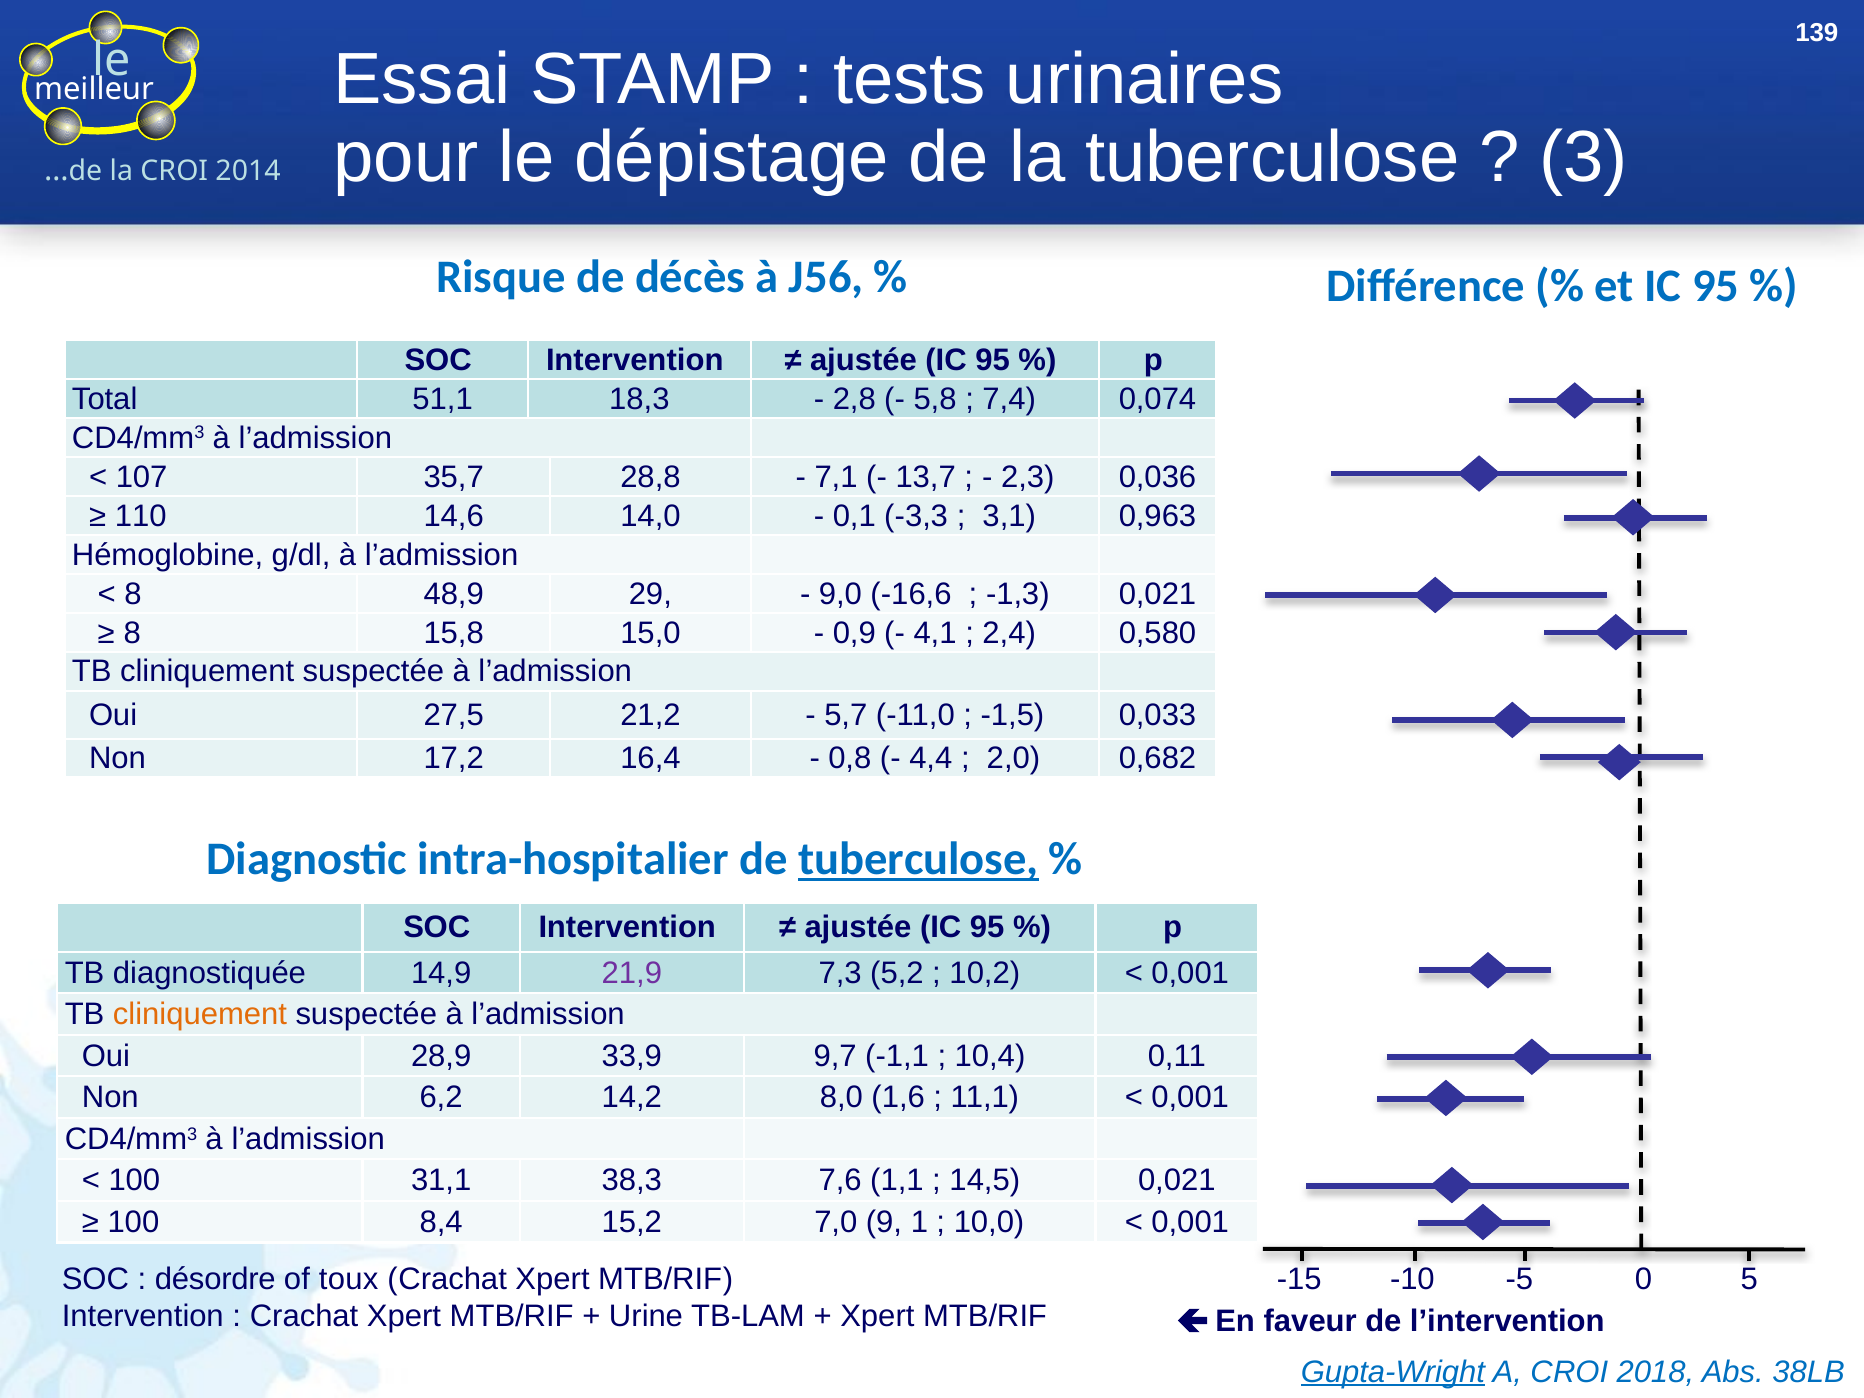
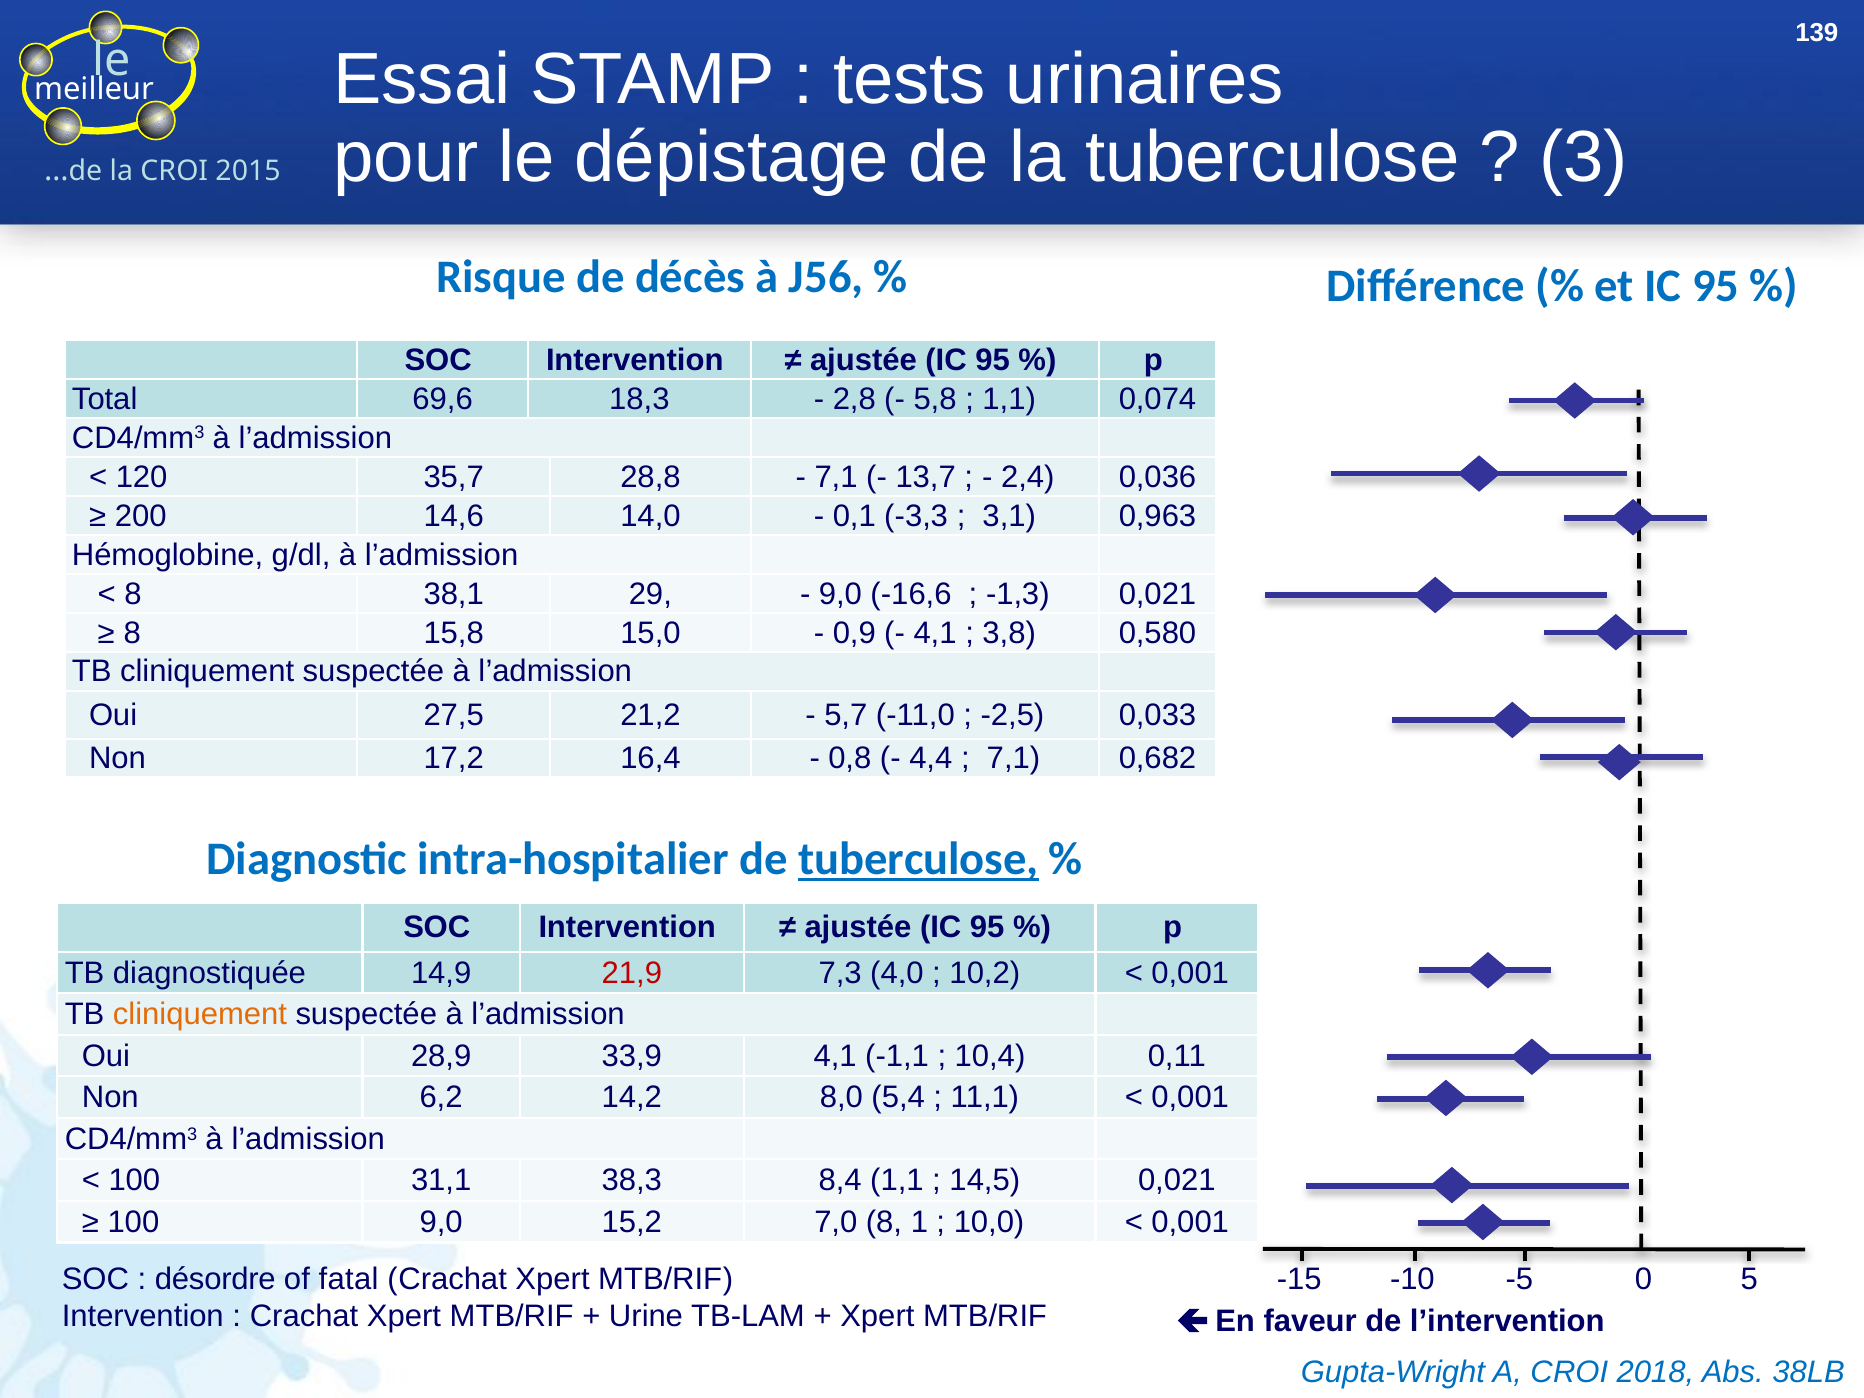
2014: 2014 -> 2015 (248, 171)
51,1: 51,1 -> 69,6 (443, 399)
7,4: 7,4 -> 1,1 (1009, 399)
107: 107 -> 120 (142, 477)
2,3: 2,3 -> 2,4 (1028, 477)
110: 110 -> 200 (141, 516)
48,9: 48,9 -> 38,1 (454, 594)
2,4: 2,4 -> 3,8 (1009, 633)
-1,5: -1,5 -> -2,5 (1012, 715)
2,0: 2,0 -> 7,1 (1013, 759)
21,9 colour: purple -> red (632, 973)
5,2: 5,2 -> 4,0 (897, 973)
33,9 9,7: 9,7 -> 4,1 (835, 1056)
1,6: 1,6 -> 5,4 (898, 1098)
7,6: 7,6 -> 8,4 (840, 1181)
100 8,4: 8,4 -> 9,0 (441, 1222)
7,0 9: 9 -> 8 (884, 1222)
toux: toux -> fatal (349, 1279)
Gupta-Wright underline: present -> none (1393, 1372)
